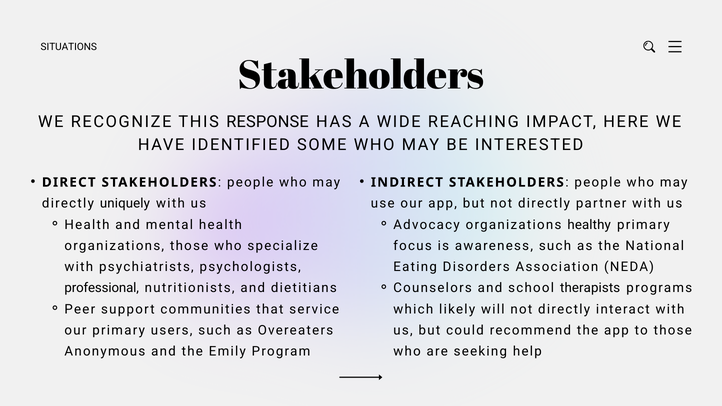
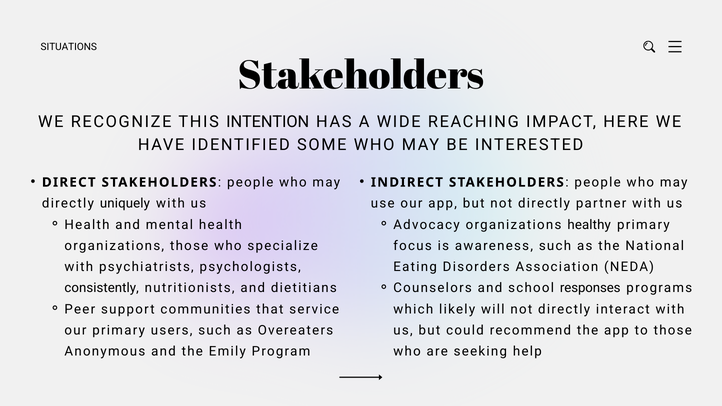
RESPONSE: RESPONSE -> INTENTION (268, 122)
therapists: therapists -> responses (590, 288)
professional: professional -> consistently (102, 288)
